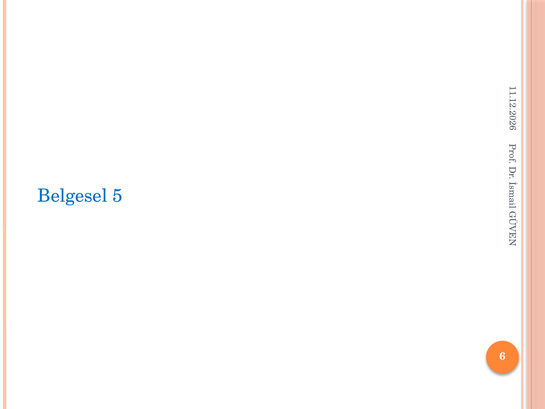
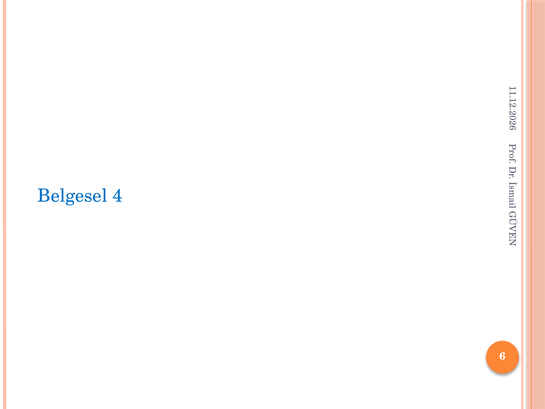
5: 5 -> 4 (118, 196)
